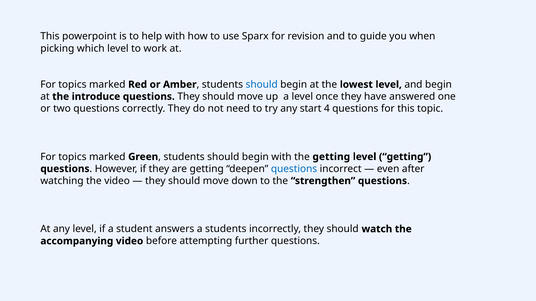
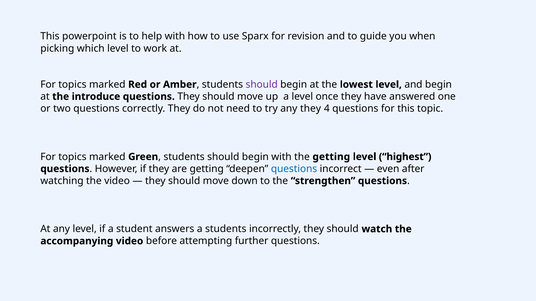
should colour: blue -> purple (262, 85)
any start: start -> they (311, 109)
level getting: getting -> highest (405, 157)
